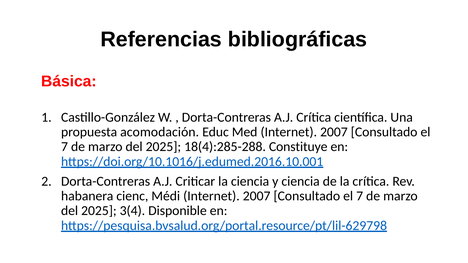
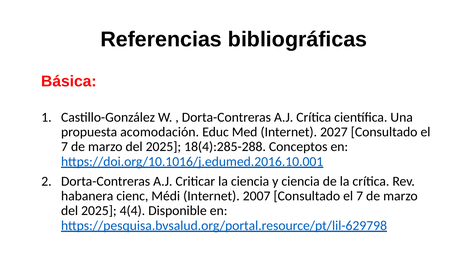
Med Internet 2007: 2007 -> 2027 (334, 132)
Constituye: Constituye -> Conceptos (298, 147)
3(4: 3(4 -> 4(4 (132, 211)
